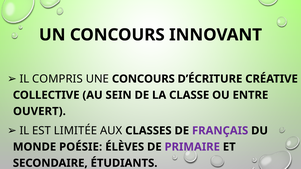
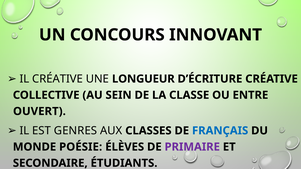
IL COMPRIS: COMPRIS -> CRÉATIVE (58, 79)
UNE CONCOURS: CONCOURS -> LONGUEUR (143, 79)
LIMITÉE: LIMITÉE -> GENRES (76, 131)
FRANÇAIS colour: purple -> blue (220, 131)
